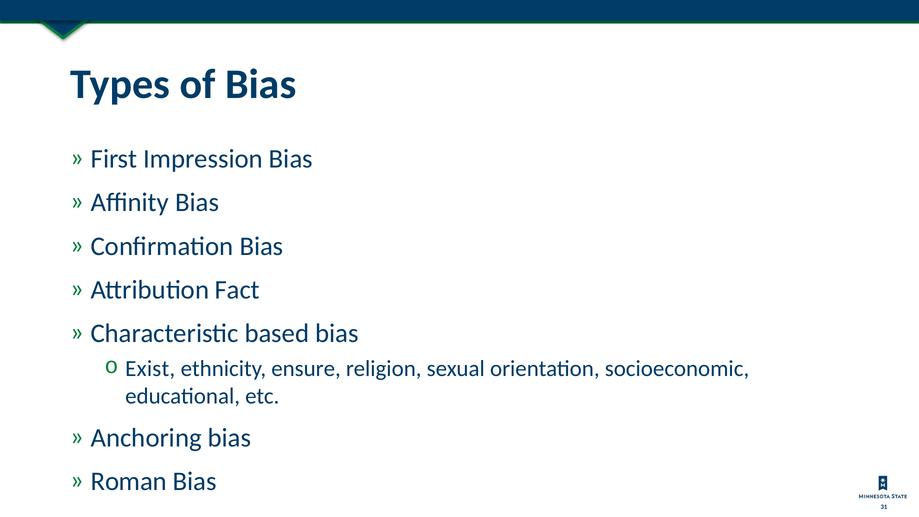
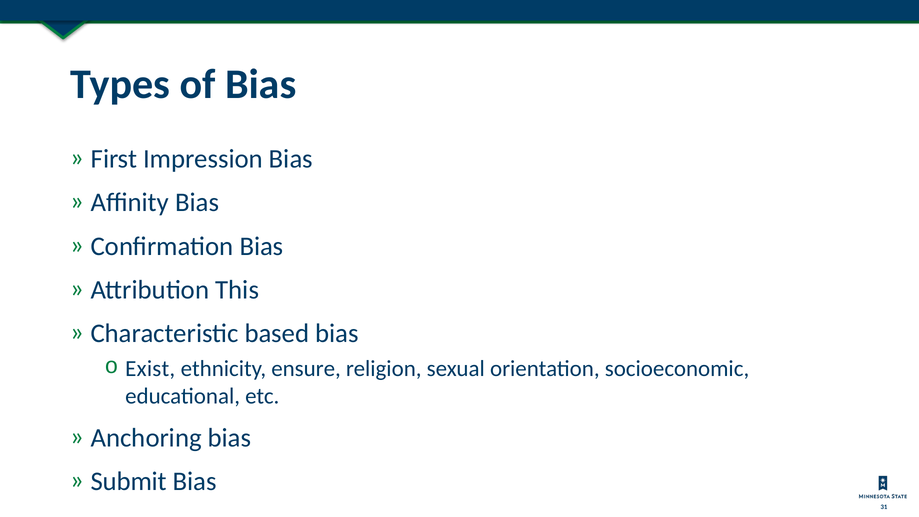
Fact: Fact -> This (237, 290)
Roman: Roman -> Submit (129, 481)
